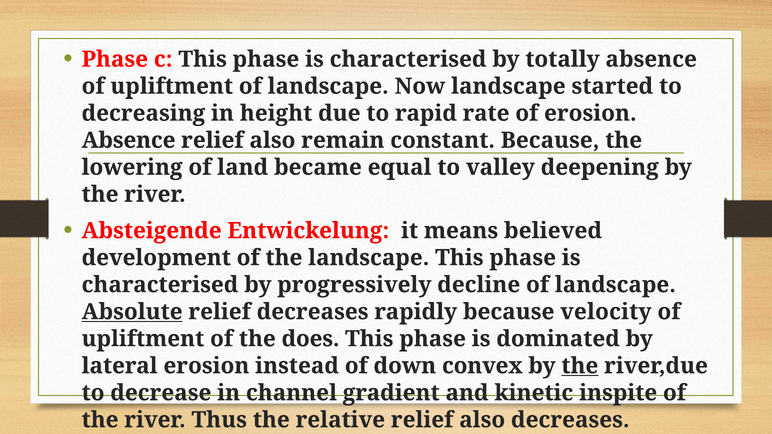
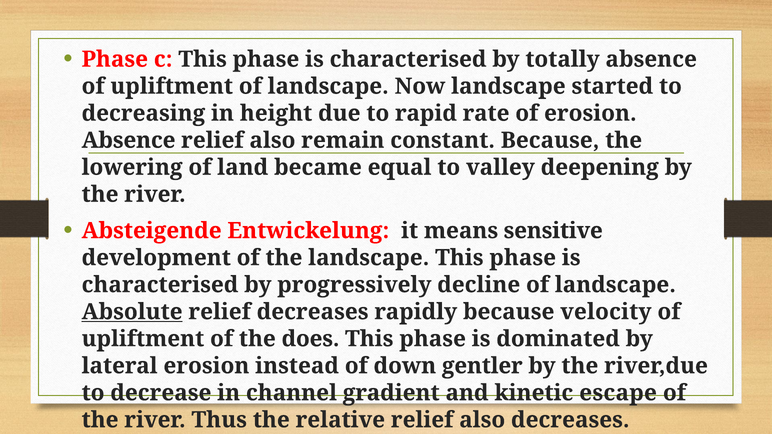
believed: believed -> sensitive (553, 231)
convex: convex -> gentler (482, 366)
the underline: present -> none (580, 366)
inspite: inspite -> escape (618, 393)
